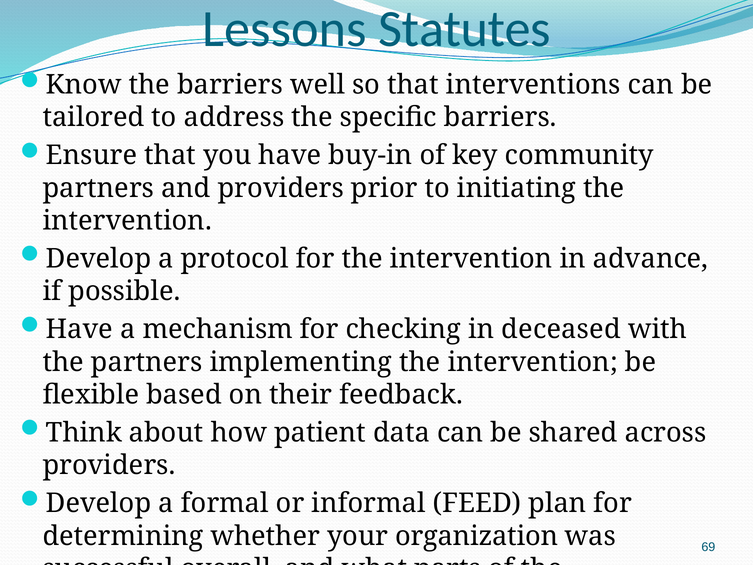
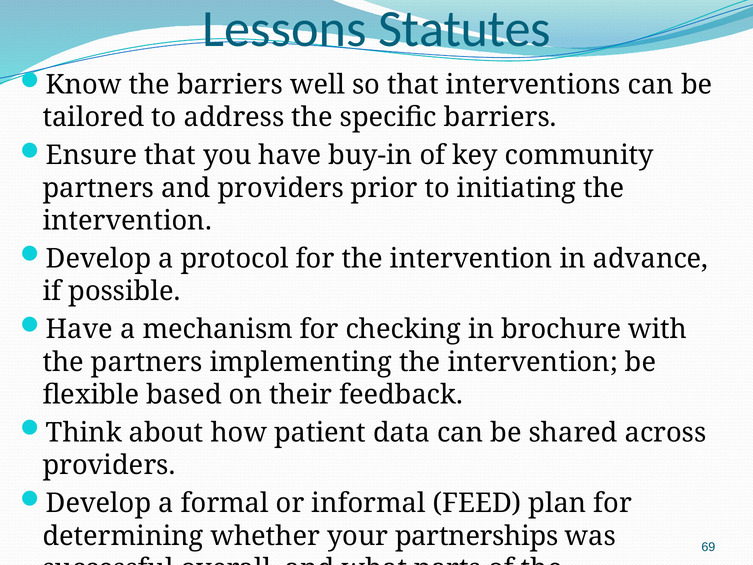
deceased: deceased -> brochure (561, 329)
organization: organization -> partnerships (477, 536)
